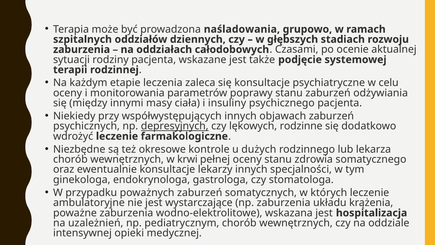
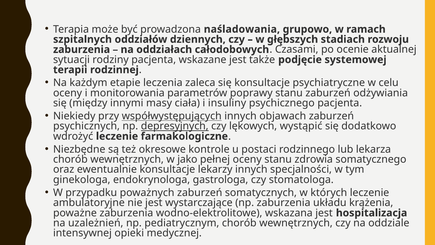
współwystępujących underline: none -> present (172, 116)
rodzinne: rodzinne -> wystąpić (301, 126)
dużych: dużych -> postaci (259, 149)
krwi: krwi -> jako (187, 159)
